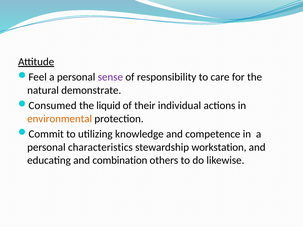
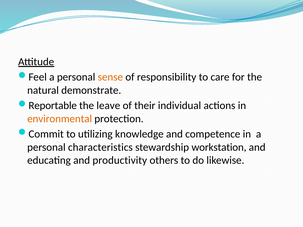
sense colour: purple -> orange (110, 77)
Consumed: Consumed -> Reportable (53, 106)
liquid: liquid -> leave (108, 106)
combination: combination -> productivity (120, 161)
